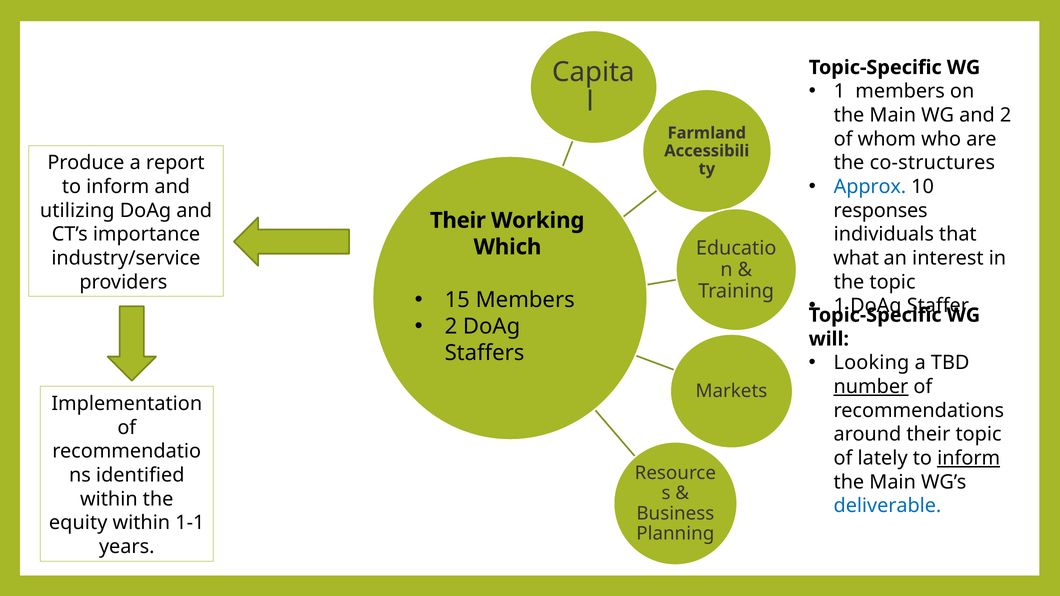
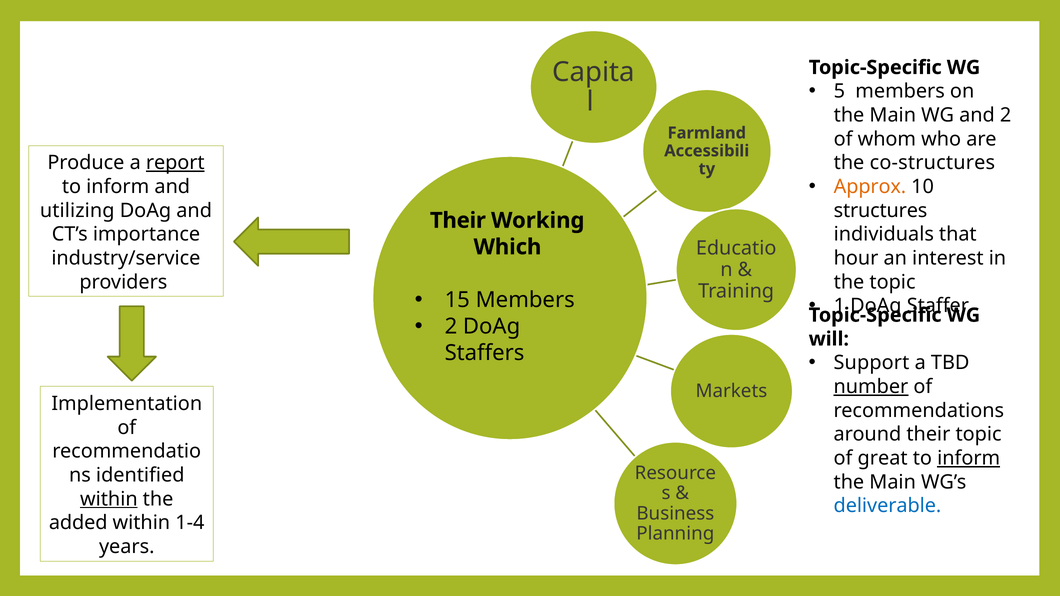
1: 1 -> 5 (839, 91)
report underline: none -> present (175, 163)
Approx colour: blue -> orange (870, 187)
responses: responses -> structures (881, 211)
what: what -> hour (856, 258)
Looking: Looking -> Support (871, 363)
lately: lately -> great (883, 458)
within underline: none -> present (109, 499)
equity: equity -> added (78, 523)
1-1: 1-1 -> 1-4 (190, 523)
